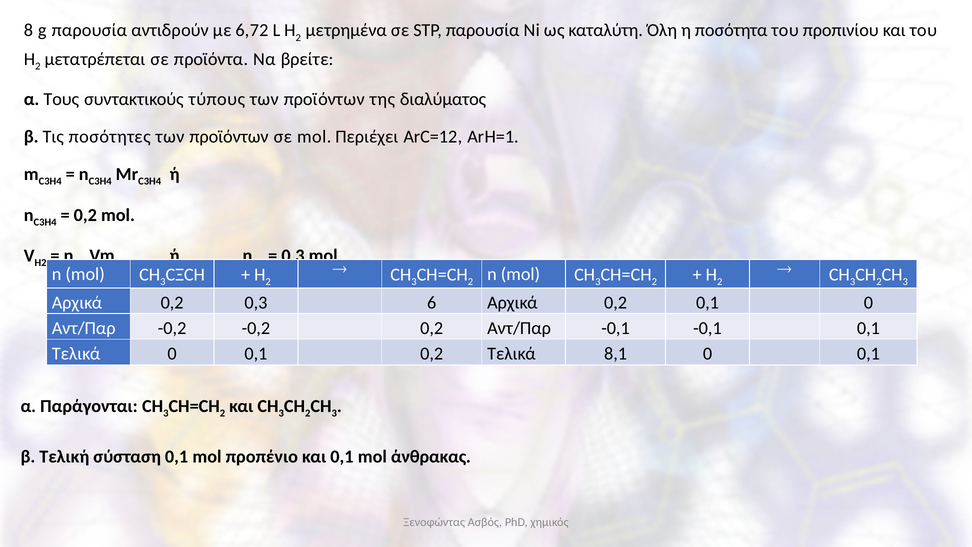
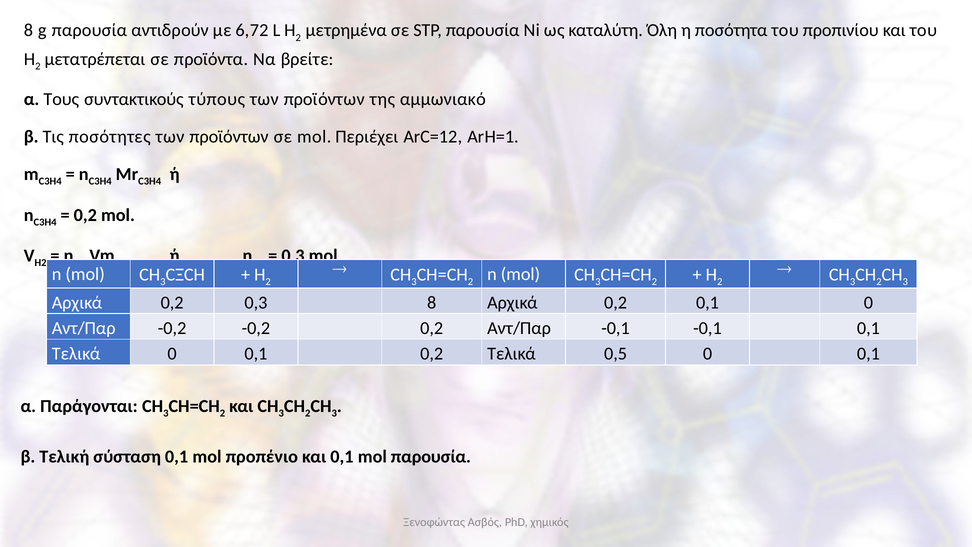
διαλύματος: διαλύματος -> αμμωνιακό (443, 99)
0,3 6: 6 -> 8 (432, 303)
8,1: 8,1 -> 0,5 (616, 354)
mol άνθρακας: άνθρακας -> παρουσία (431, 457)
